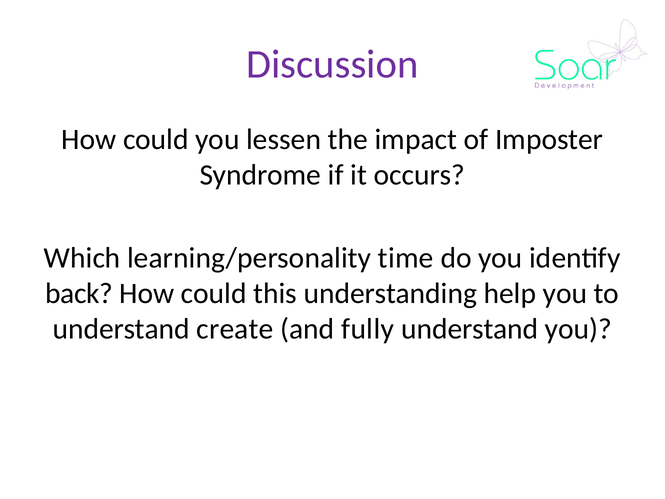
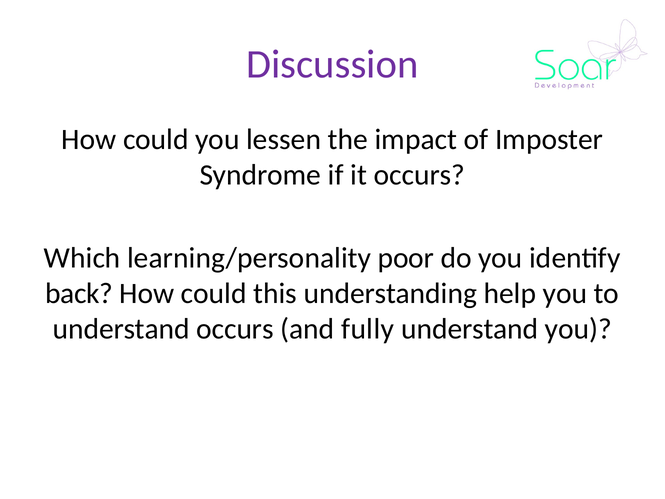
time: time -> poor (406, 258)
understand create: create -> occurs (235, 329)
